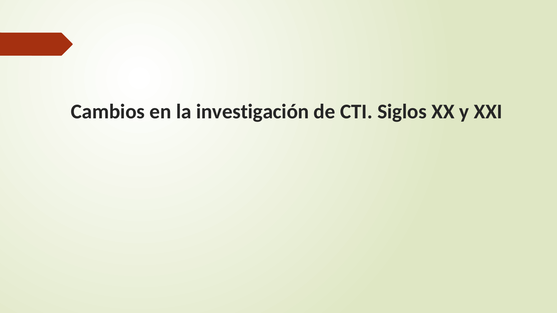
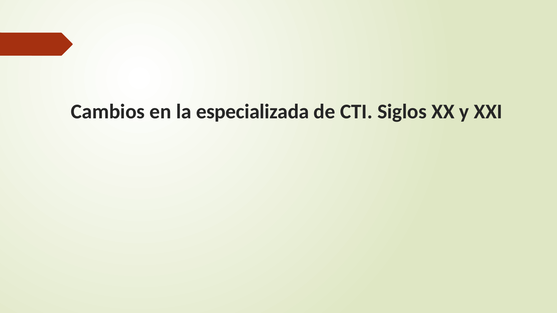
investigación: investigación -> especializada (253, 112)
